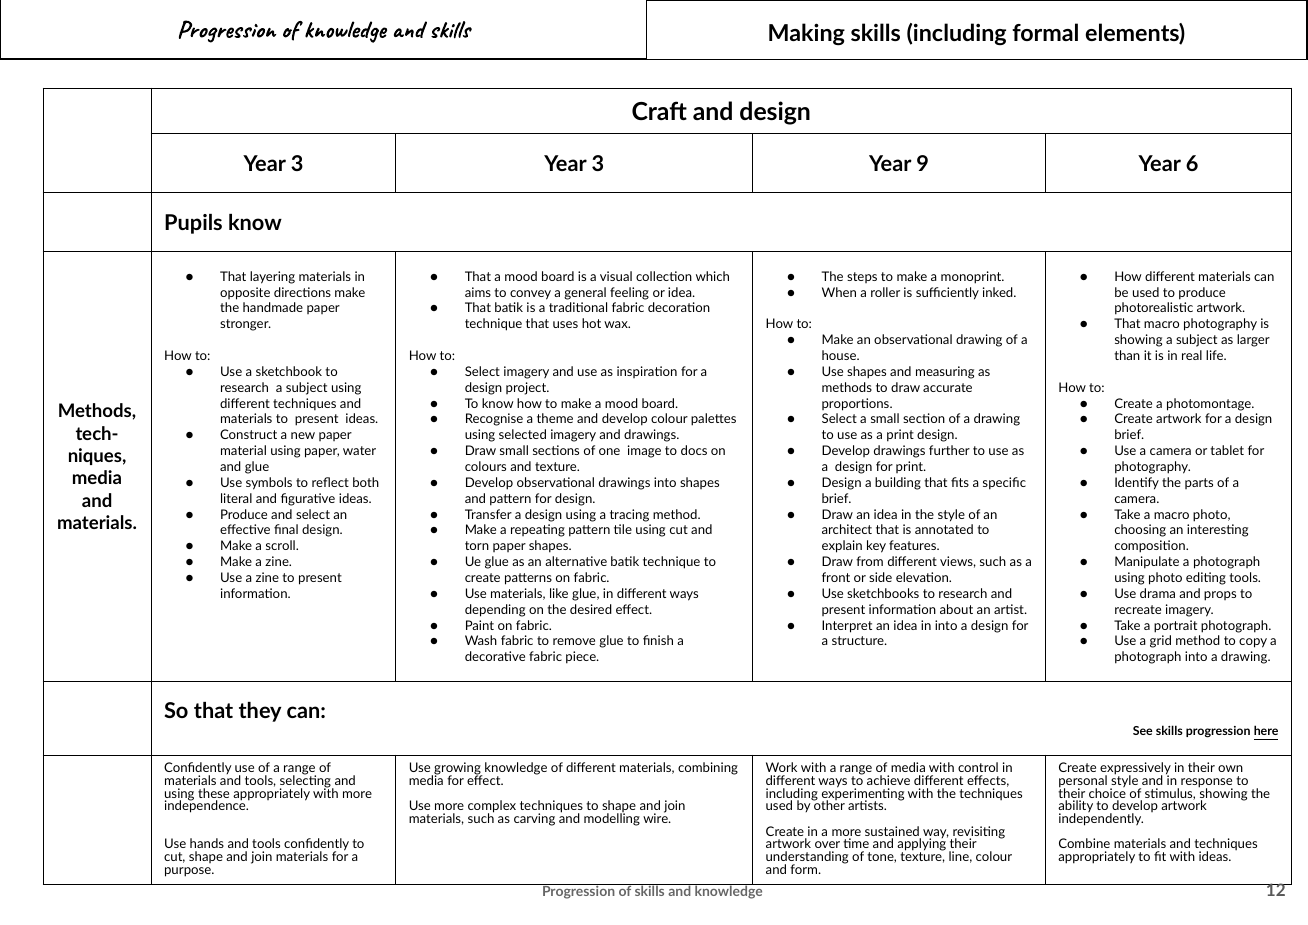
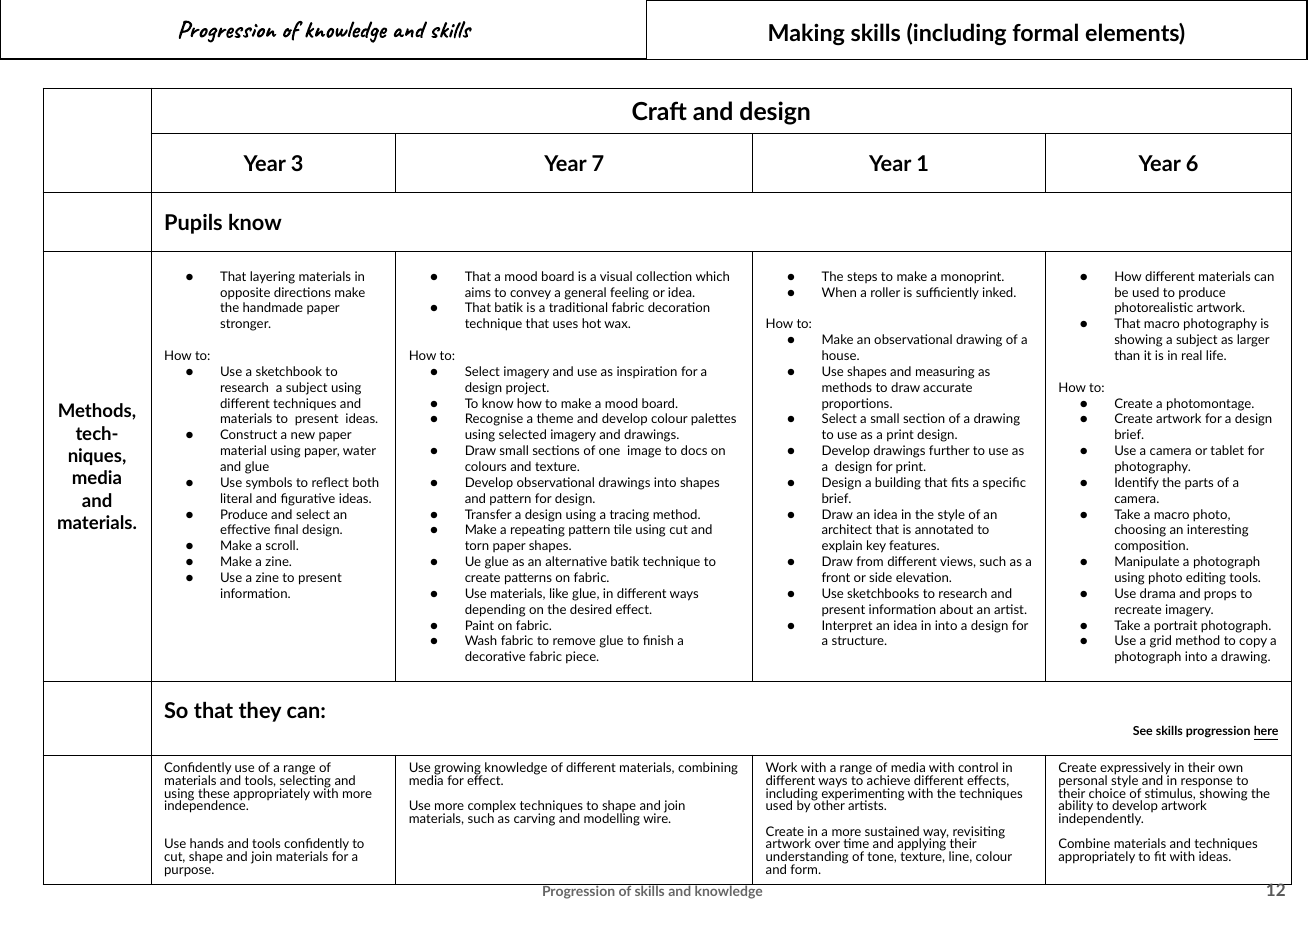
3 Year 3: 3 -> 7 (598, 164)
9: 9 -> 1 (923, 164)
